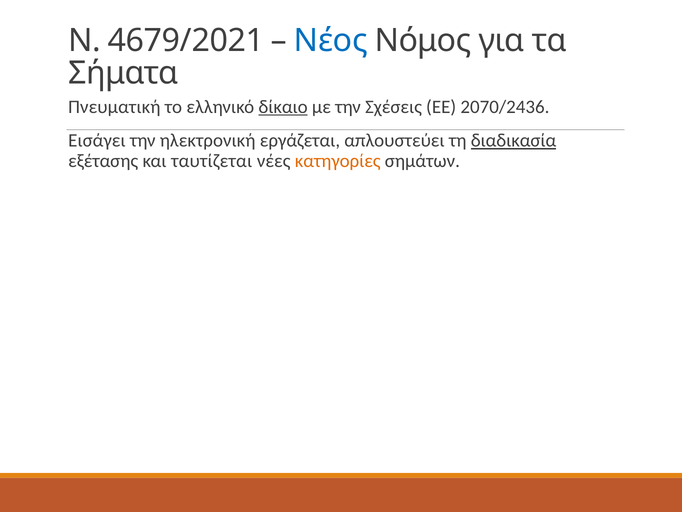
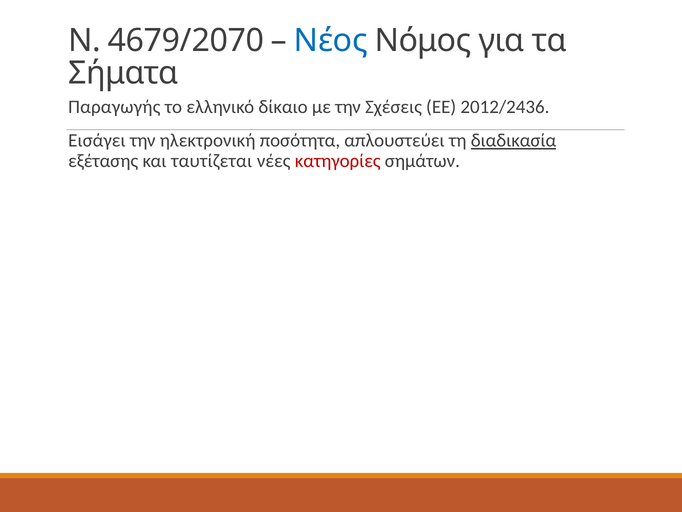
4679/2021: 4679/2021 -> 4679/2070 (186, 40)
Πνευματική: Πνευματική -> Παραγωγής (114, 107)
δίκαιο underline: present -> none (283, 107)
2070/2436: 2070/2436 -> 2012/2436 (505, 107)
εργάζεται: εργάζεται -> ποσότητα (300, 140)
κατηγορίες colour: orange -> red (338, 161)
